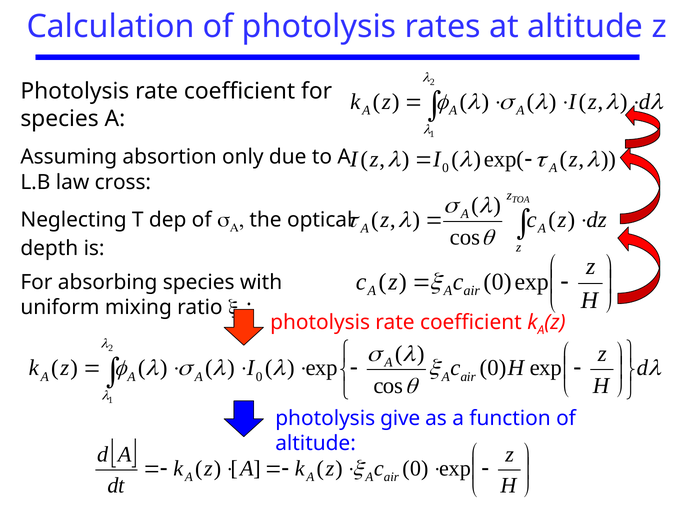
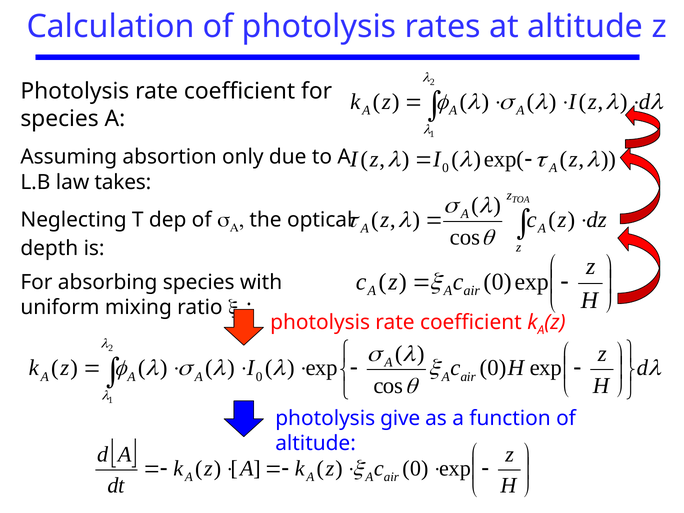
cross: cross -> takes (123, 182)
